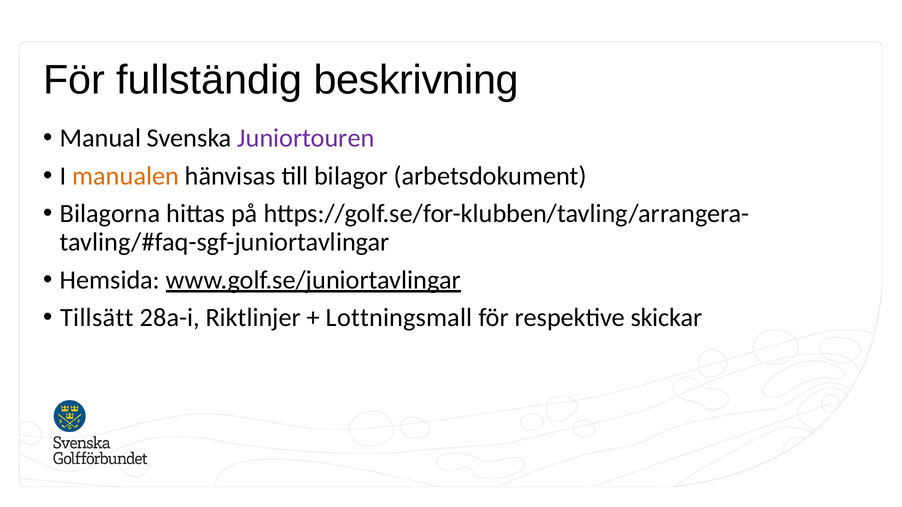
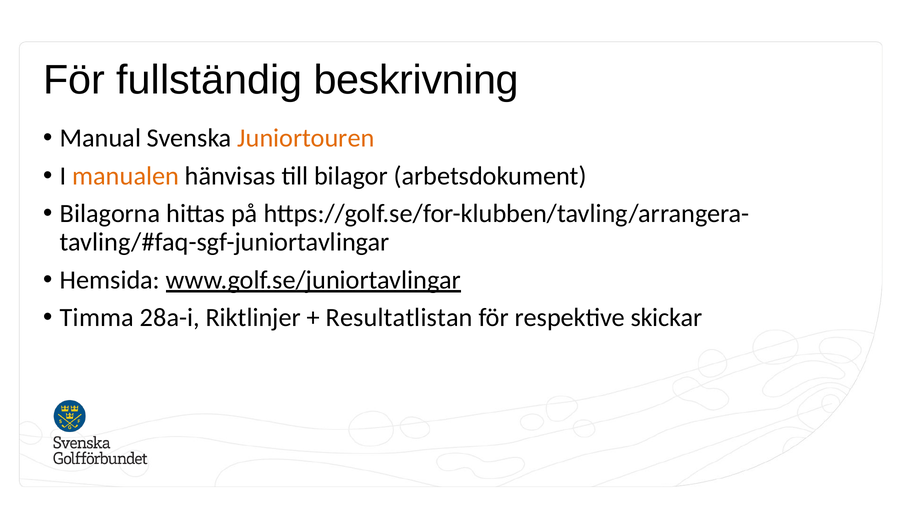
Juniortouren colour: purple -> orange (306, 138)
Tillsätt: Tillsätt -> Timma (97, 318)
Lottningsmall: Lottningsmall -> Resultatlistan (399, 318)
